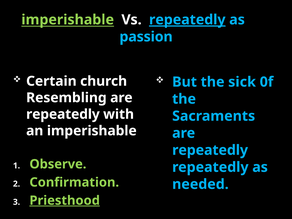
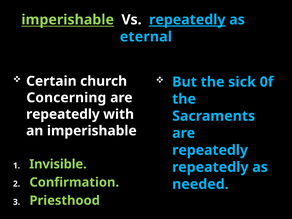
passion: passion -> eternal (146, 37)
Resembling: Resembling -> Concerning (66, 98)
Observe: Observe -> Invisible (58, 164)
Priesthood underline: present -> none (65, 200)
